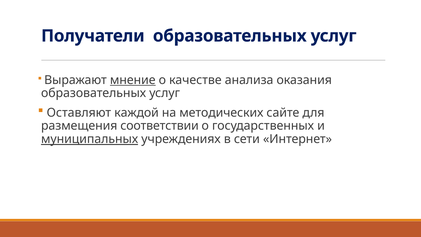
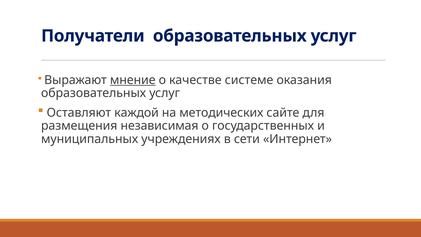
анализа: анализа -> системе (249, 80)
соответствии: соответствии -> независимая (160, 126)
муниципальных underline: present -> none (90, 139)
